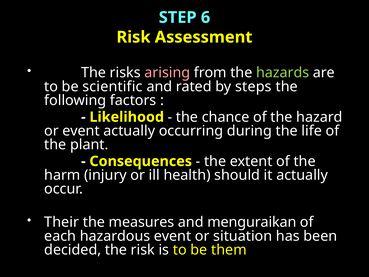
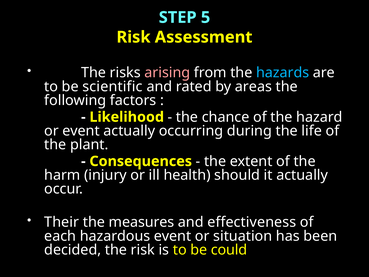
6: 6 -> 5 (206, 17)
hazards colour: light green -> light blue (283, 73)
steps: steps -> areas (253, 86)
menguraikan: menguraikan -> effectiveness (252, 222)
them: them -> could (229, 250)
